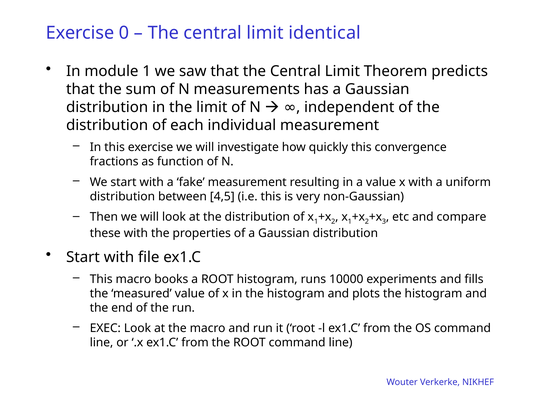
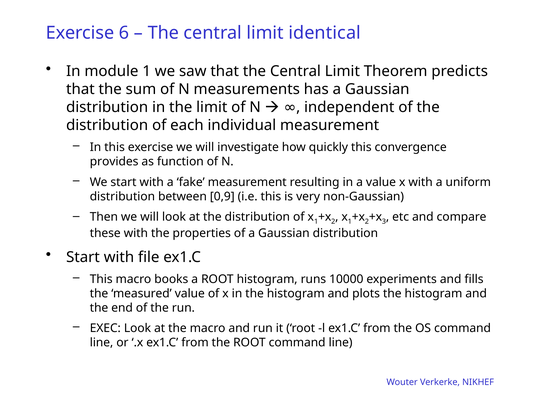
0: 0 -> 6 (124, 33)
fractions: fractions -> provides (114, 162)
4,5: 4,5 -> 0,9 (222, 196)
